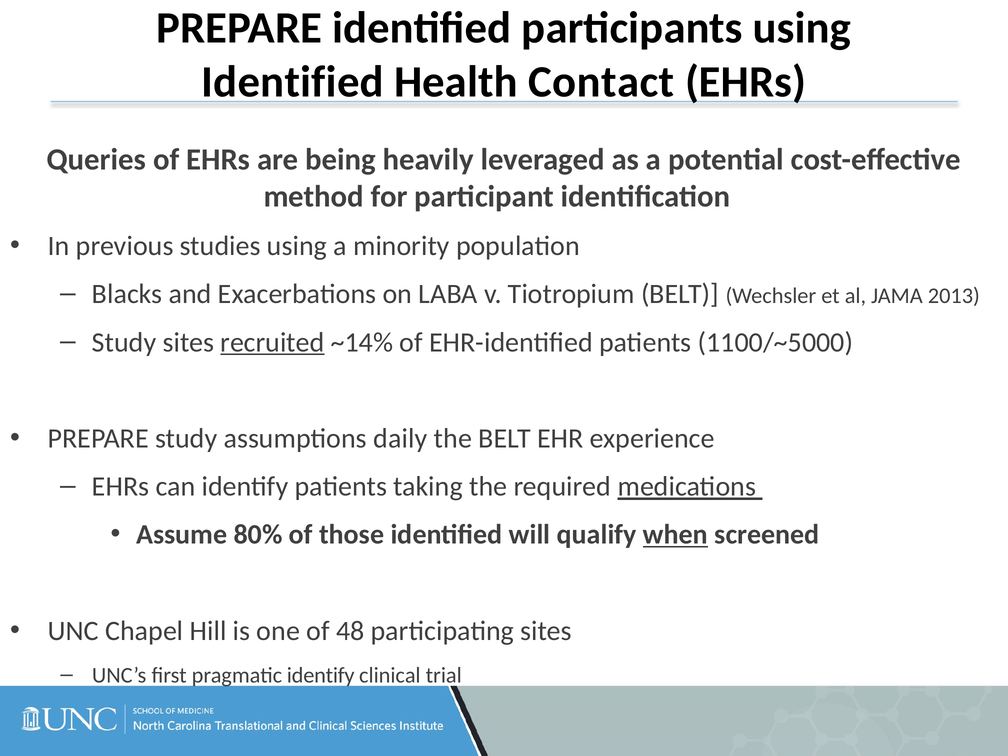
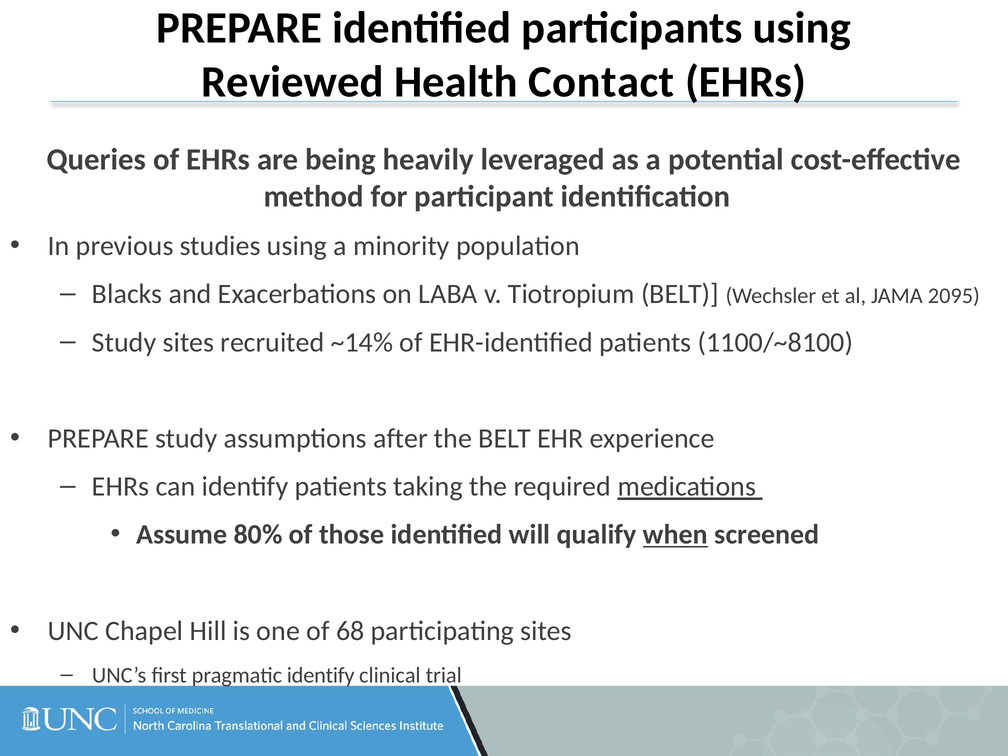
Identified: Identified -> Reviewed (293, 82)
2013: 2013 -> 2095 (954, 296)
recruited underline: present -> none (272, 342)
1100/~5000: 1100/~5000 -> 1100/~8100 (775, 342)
daily: daily -> after (400, 439)
48: 48 -> 68 (350, 631)
